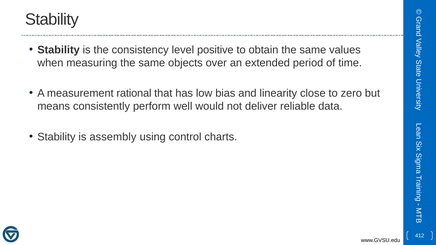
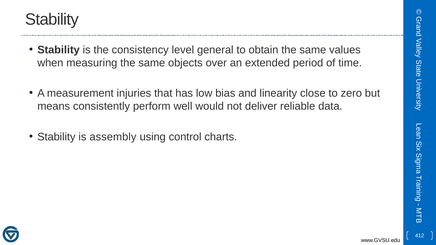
positive: positive -> general (215, 50)
rational: rational -> injuries (134, 93)
